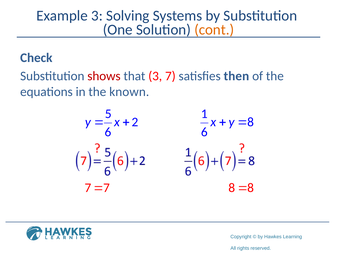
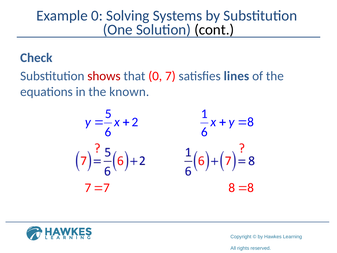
Example 3: 3 -> 0 (97, 16)
cont colour: orange -> black (214, 30)
that 3: 3 -> 0 (155, 76)
then: then -> lines (236, 76)
